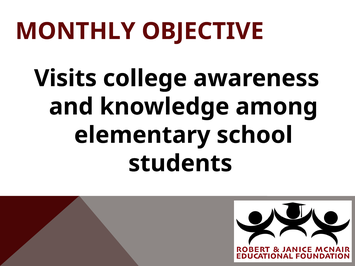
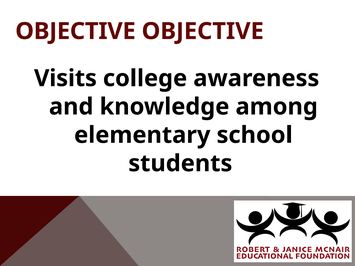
MONTHLY: MONTHLY -> OBJECTIVE (75, 31)
